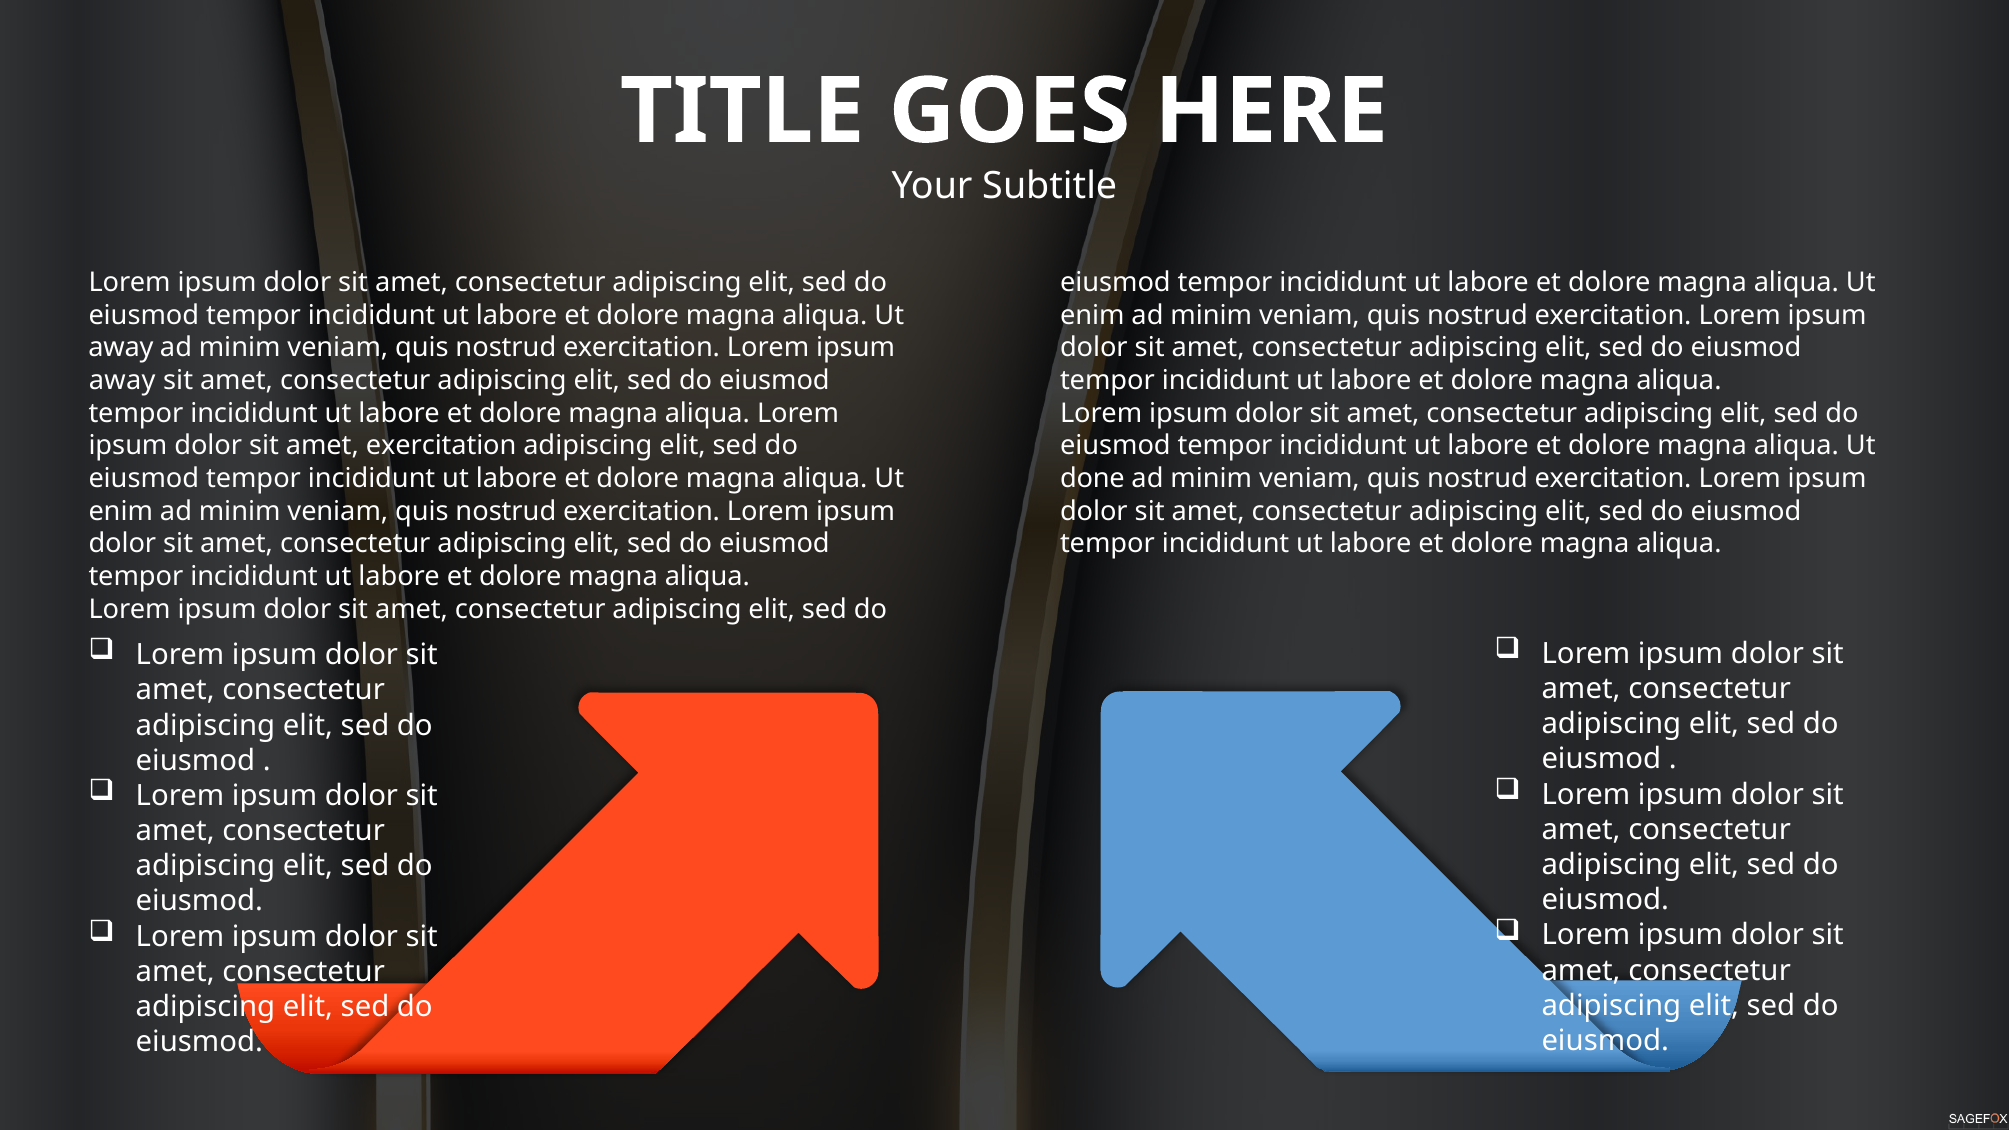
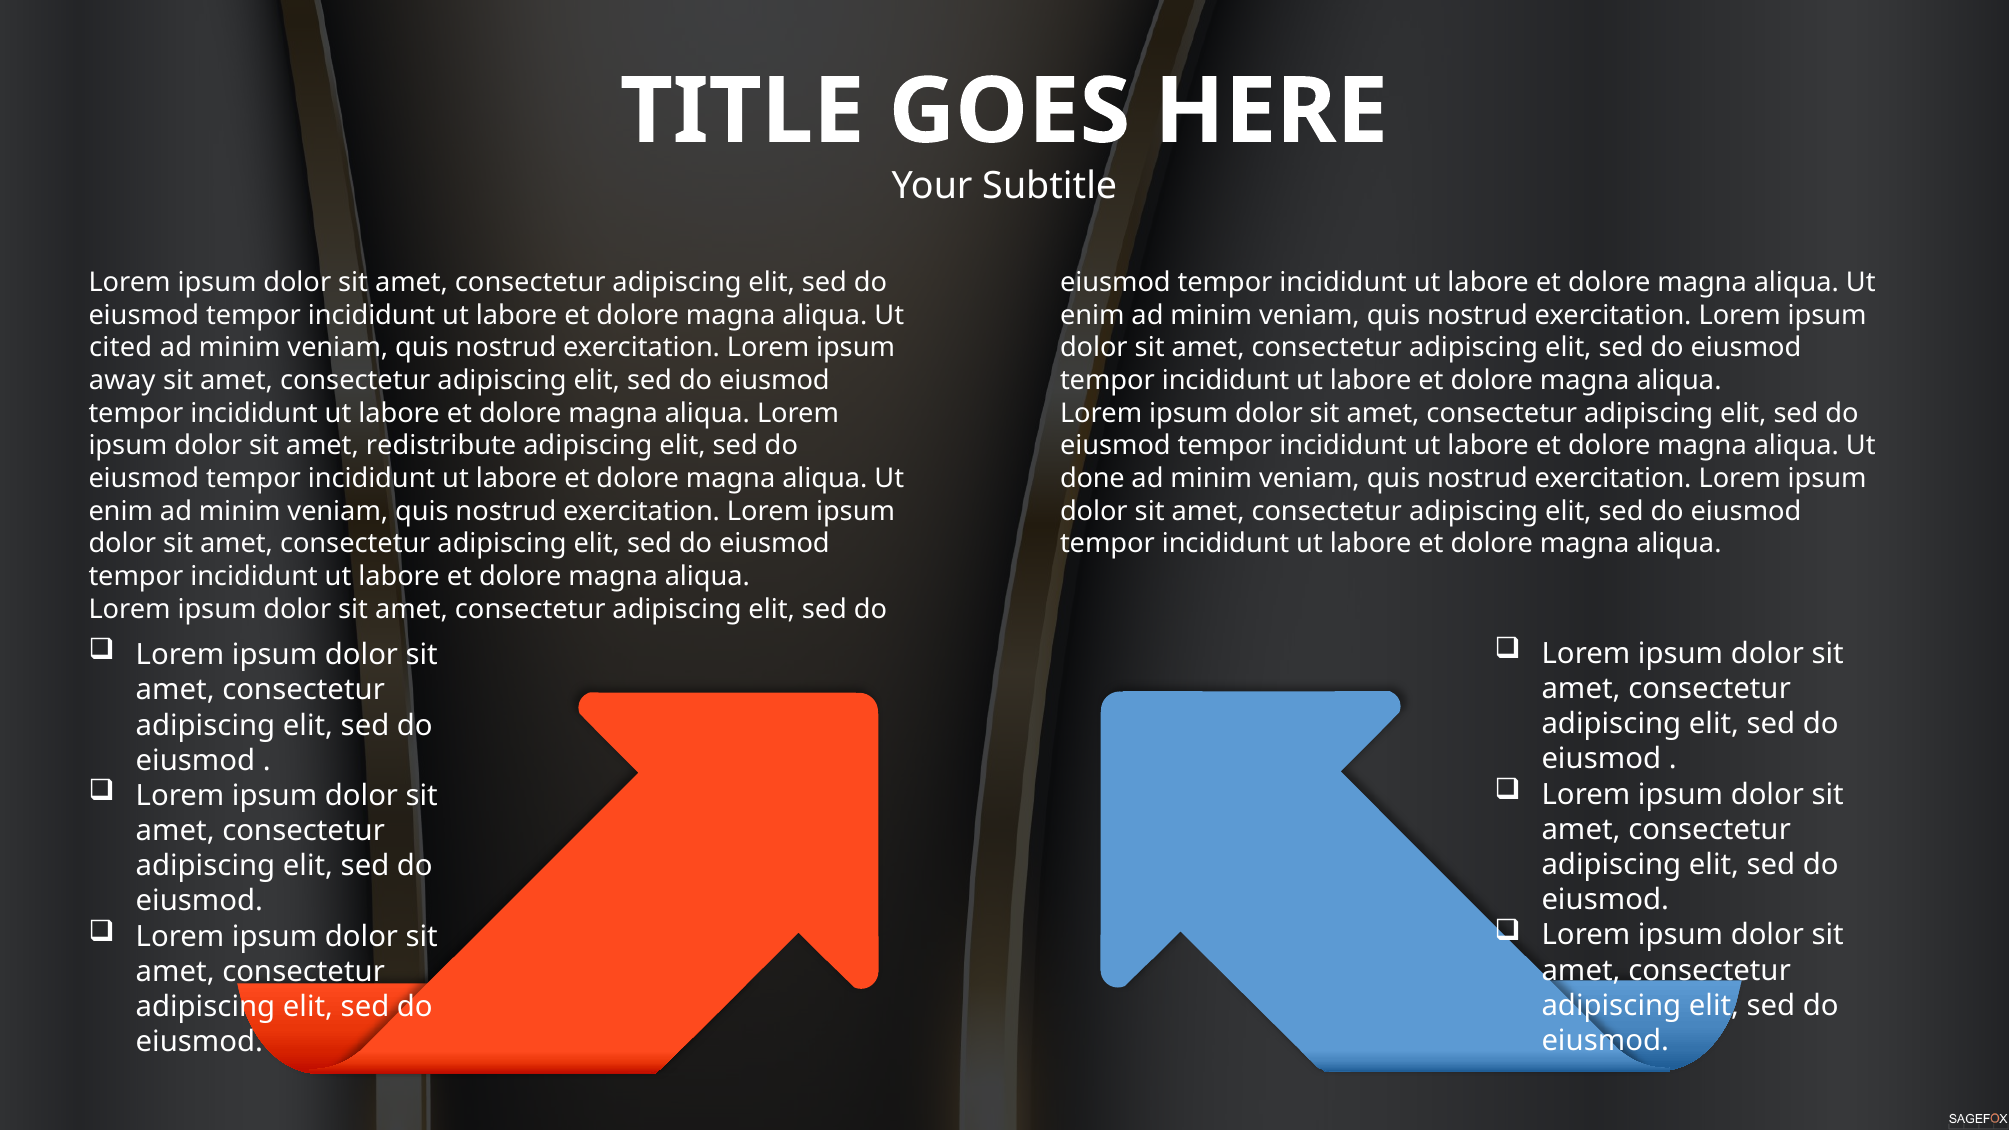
away: away -> cited (121, 348)
amet exercitation: exercitation -> redistribute (441, 446)
